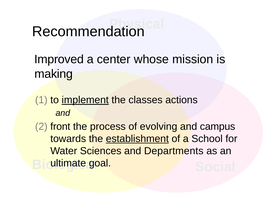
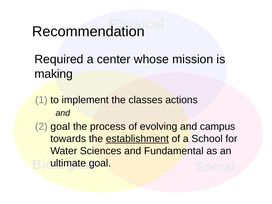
Improved: Improved -> Required (59, 59)
implement underline: present -> none (85, 100)
front: front -> goal (60, 126)
Departments: Departments -> Fundamental (174, 151)
